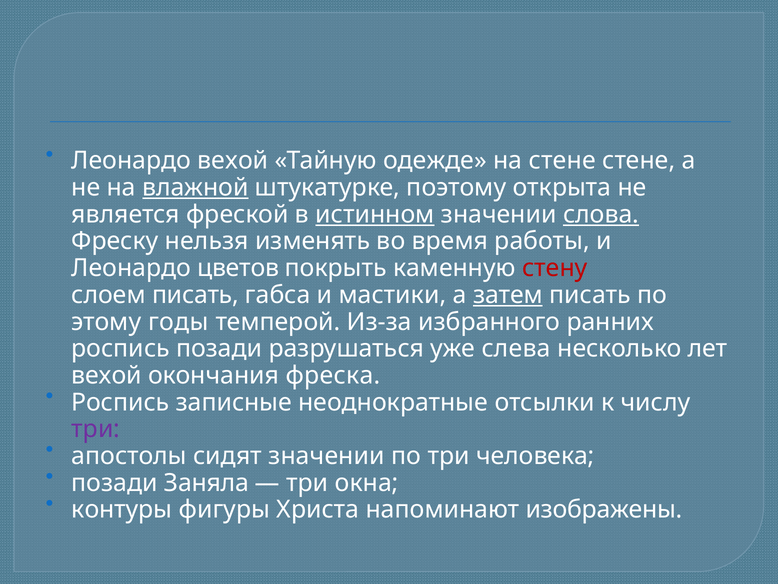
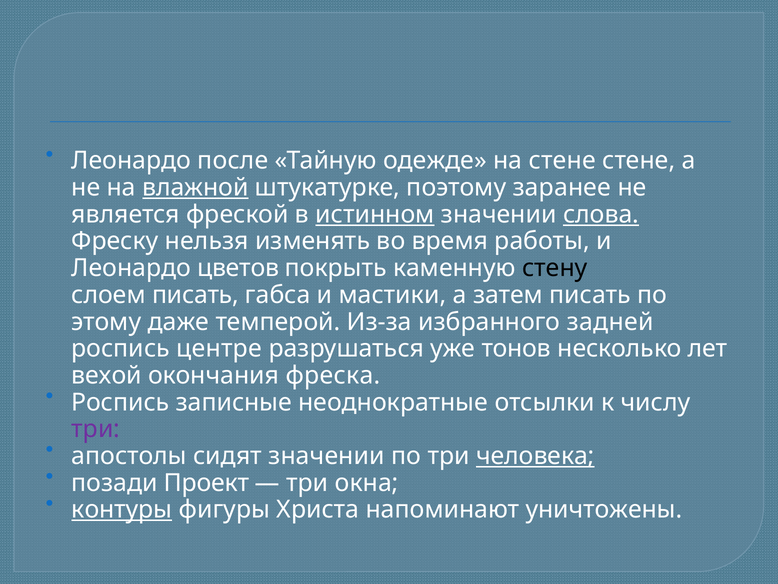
Леонардо вехой: вехой -> после (233, 161)
открыта: открыта -> заранее (562, 187)
стену colour: red -> black (555, 268)
затем underline: present -> none (508, 295)
годы: годы -> даже (178, 322)
ранних: ранних -> задней (610, 322)
роспись позади: позади -> центре (219, 348)
слева: слева -> тонов (516, 348)
человека underline: none -> present (535, 456)
Заняла: Заняла -> Проект (206, 483)
контуры underline: none -> present (122, 509)
изображены: изображены -> уничтожены (604, 509)
